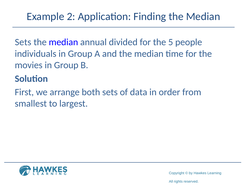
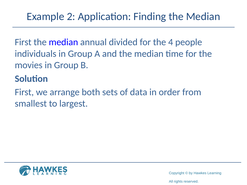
Sets: Sets -> First (23, 42)
5: 5 -> 4 (171, 42)
